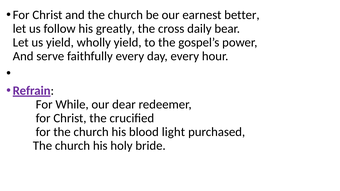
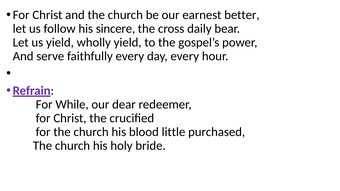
greatly: greatly -> sincere (116, 29)
light: light -> little (173, 132)
